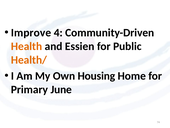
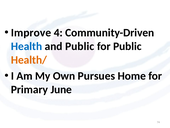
Health colour: orange -> blue (27, 46)
and Essien: Essien -> Public (80, 46)
Housing: Housing -> Pursues (96, 76)
